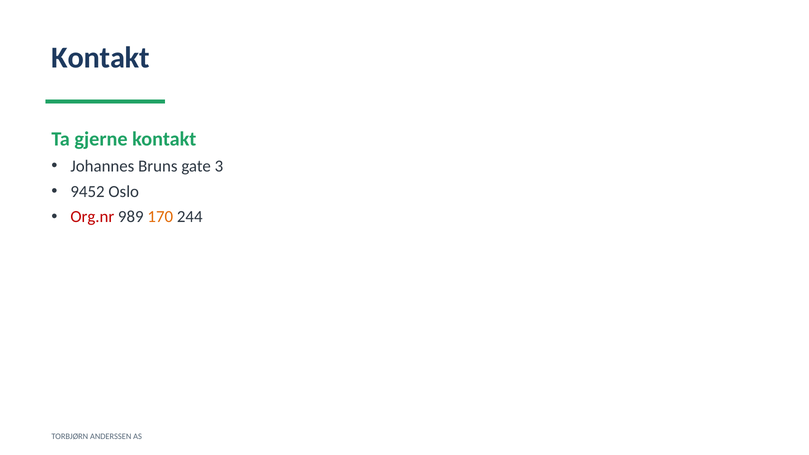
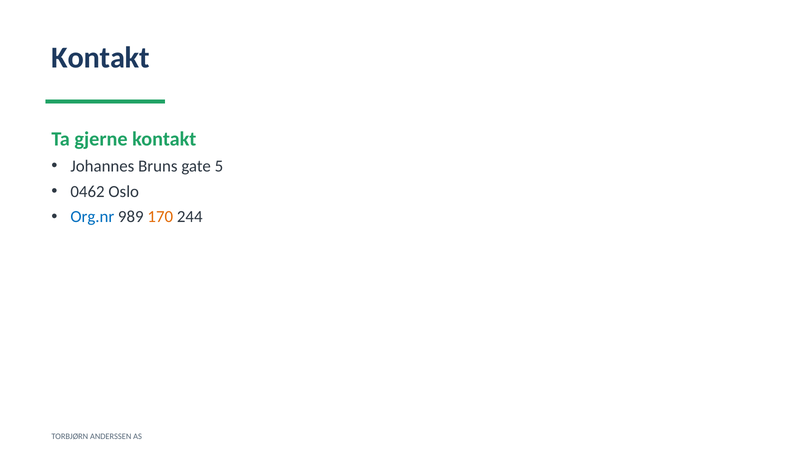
3: 3 -> 5 (219, 166)
9452: 9452 -> 0462 (88, 192)
Org.nr colour: red -> blue (92, 217)
